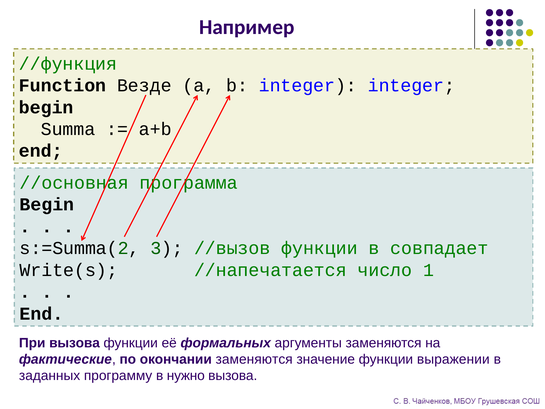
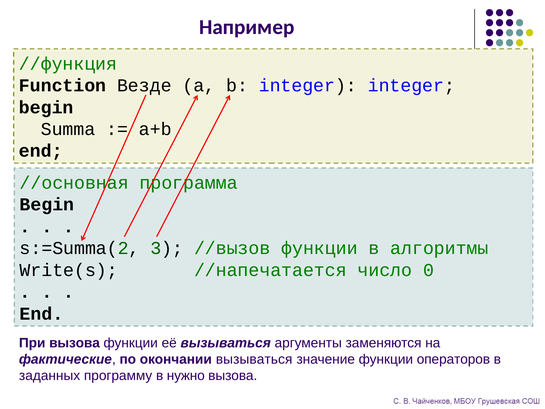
совпадает: совпадает -> алгоритмы (439, 248)
1: 1 -> 0 (428, 270)
её формальных: формальных -> вызываться (226, 343)
окончании заменяются: заменяются -> вызываться (254, 359)
выражении: выражении -> операторов (453, 359)
